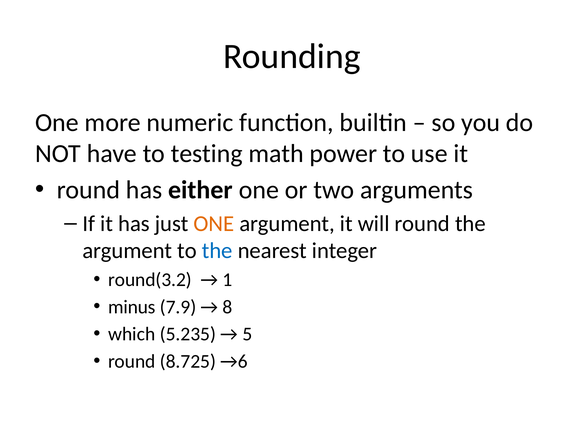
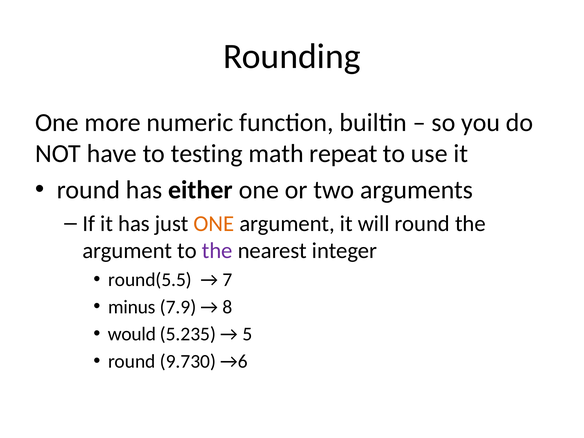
power: power -> repeat (343, 154)
the colour: blue -> purple (217, 251)
round(3.2: round(3.2 -> round(5.5 (150, 280)
1: 1 -> 7 (228, 280)
which: which -> would (132, 334)
8.725: 8.725 -> 9.730 (188, 361)
